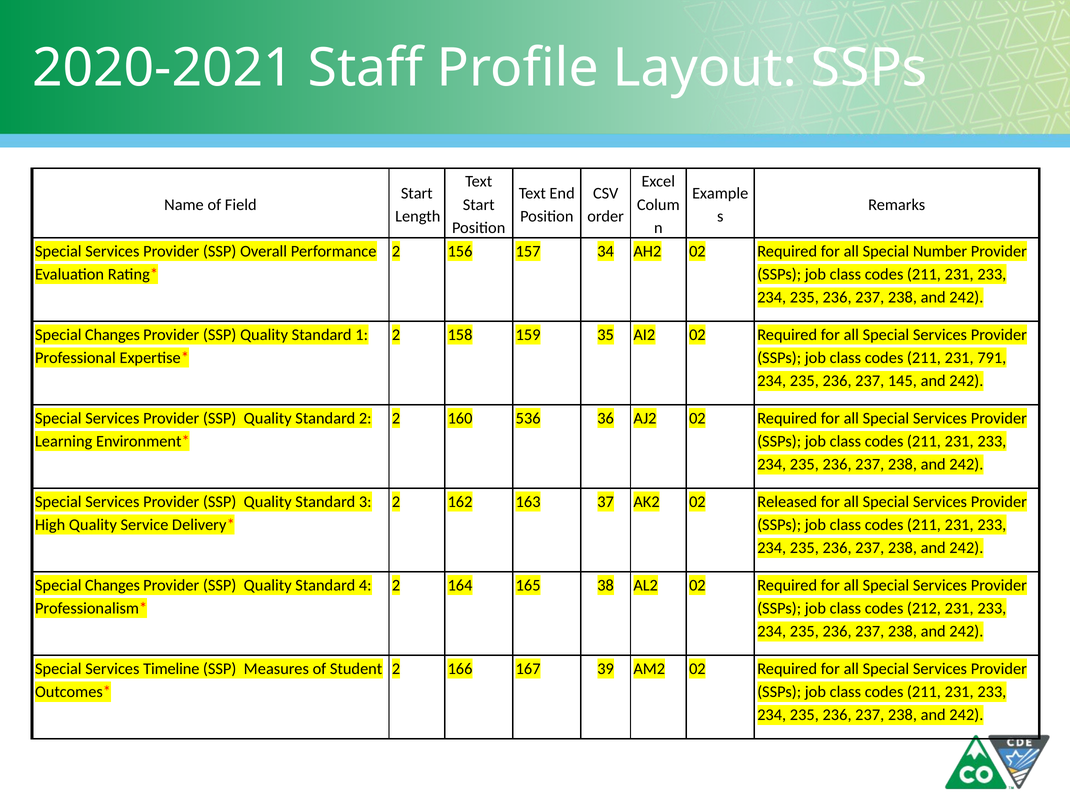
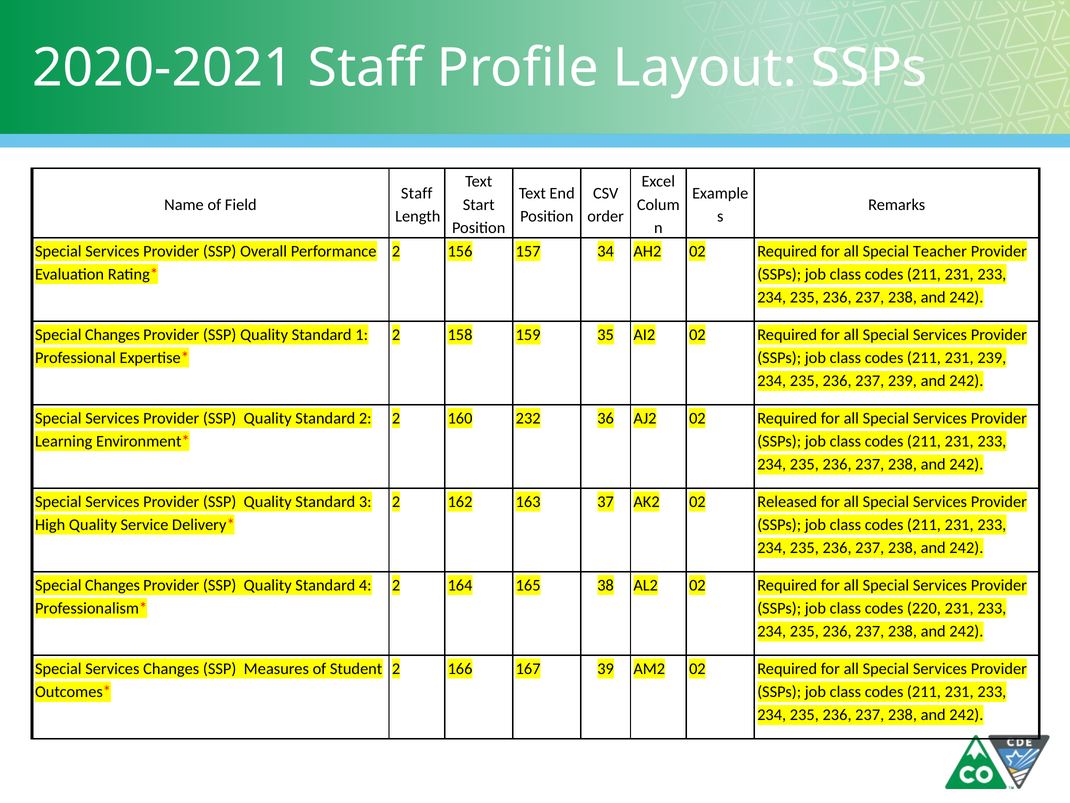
Start: Start -> Staff (417, 193)
Number: Number -> Teacher (940, 251)
231 791: 791 -> 239 (992, 358)
237 145: 145 -> 239 (902, 381)
536: 536 -> 232 (528, 418)
212: 212 -> 220 (924, 608)
Services Timeline: Timeline -> Changes (171, 668)
